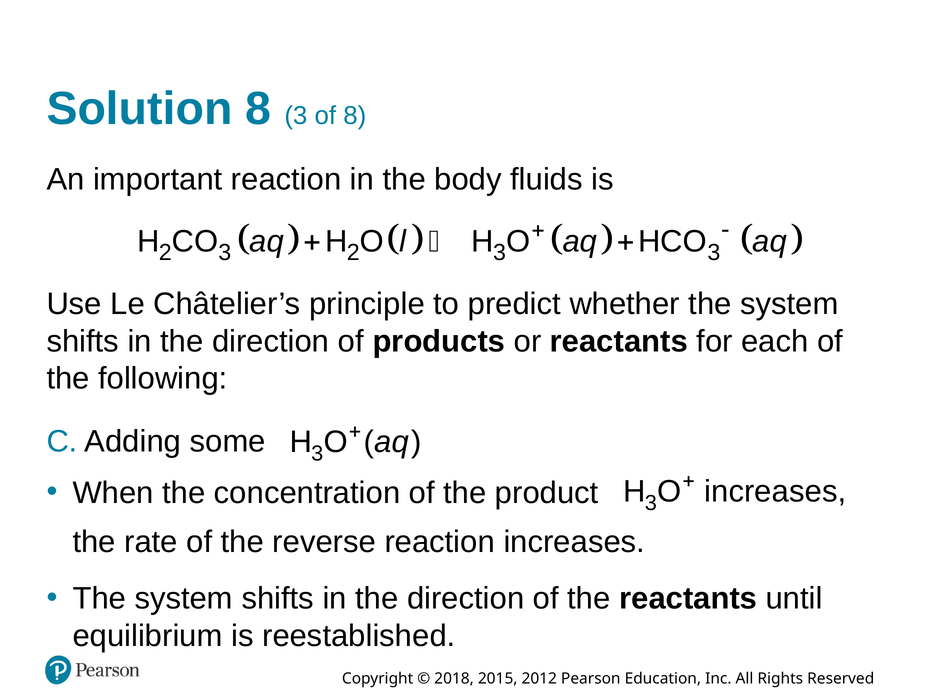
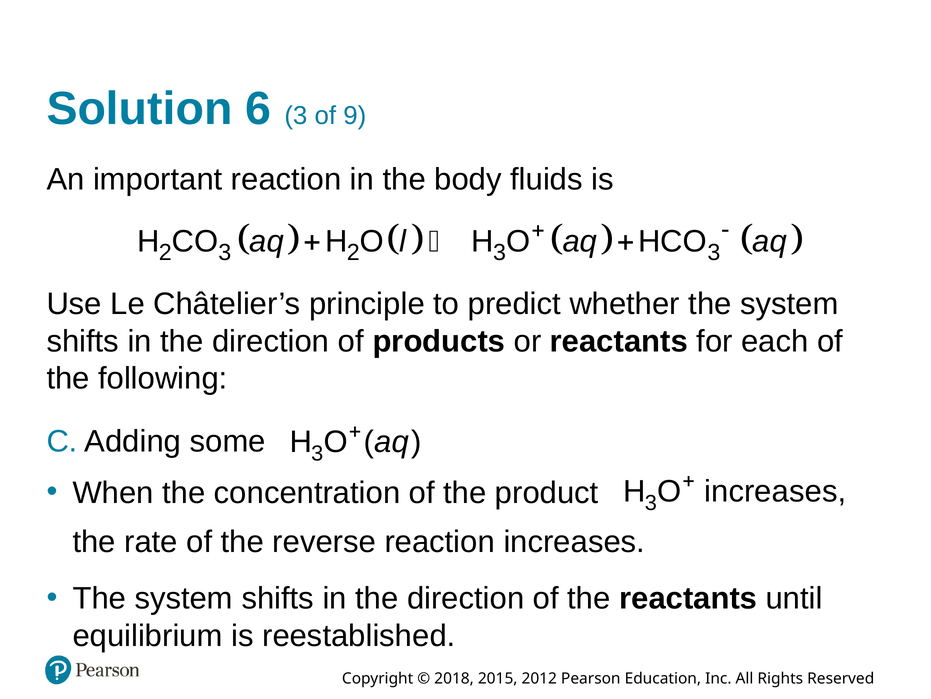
Solution 8: 8 -> 6 (258, 109)
of 8: 8 -> 9 (355, 116)
